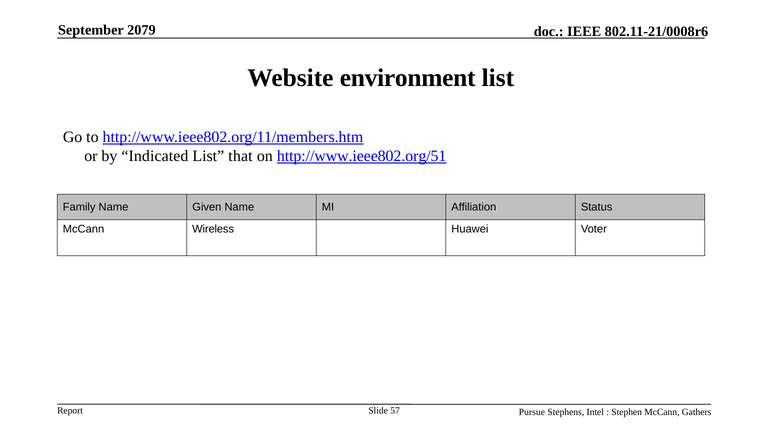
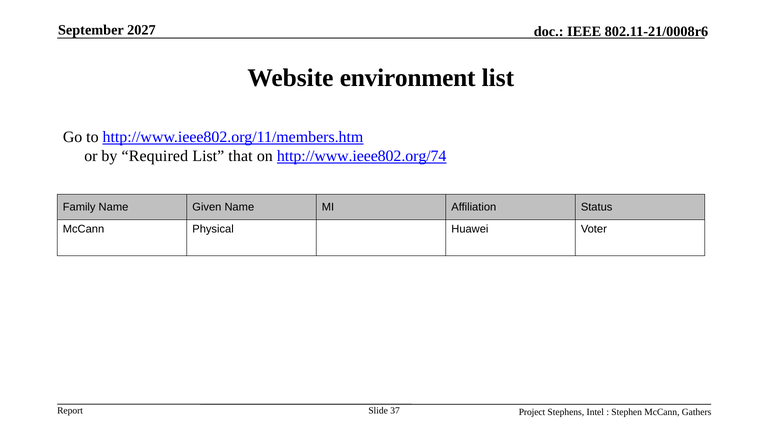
2079: 2079 -> 2027 (141, 30)
Indicated: Indicated -> Required (155, 156)
http://www.ieee802.org/51: http://www.ieee802.org/51 -> http://www.ieee802.org/74 (362, 156)
Wireless: Wireless -> Physical (213, 229)
57: 57 -> 37 (395, 411)
Pursue: Pursue -> Project (532, 413)
